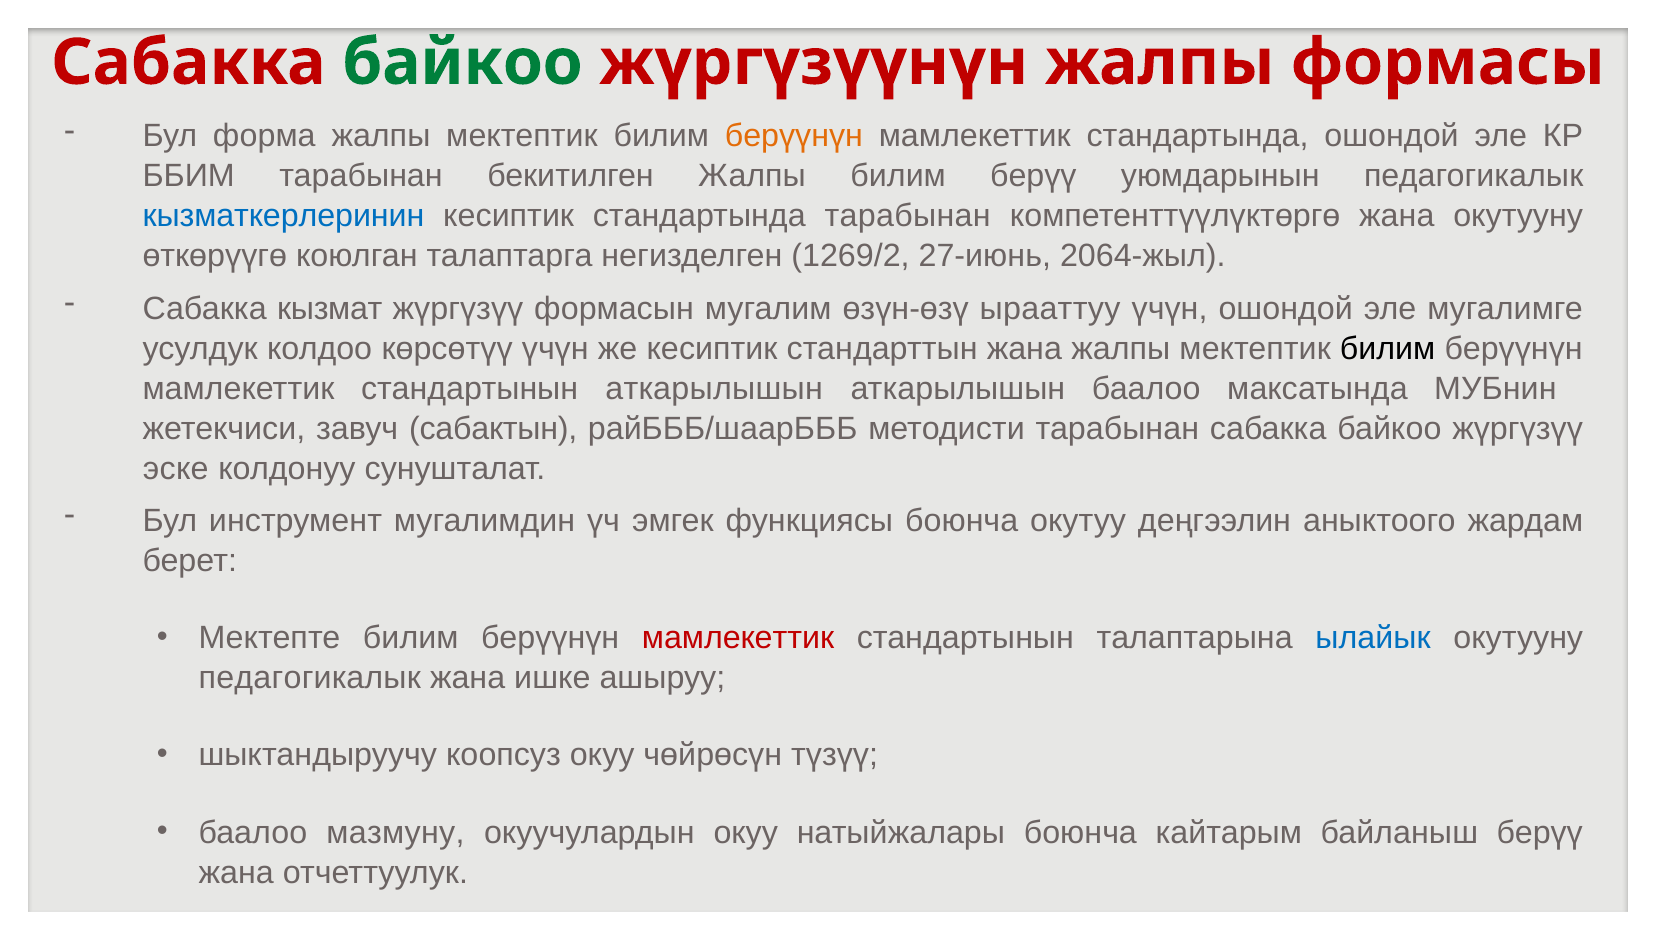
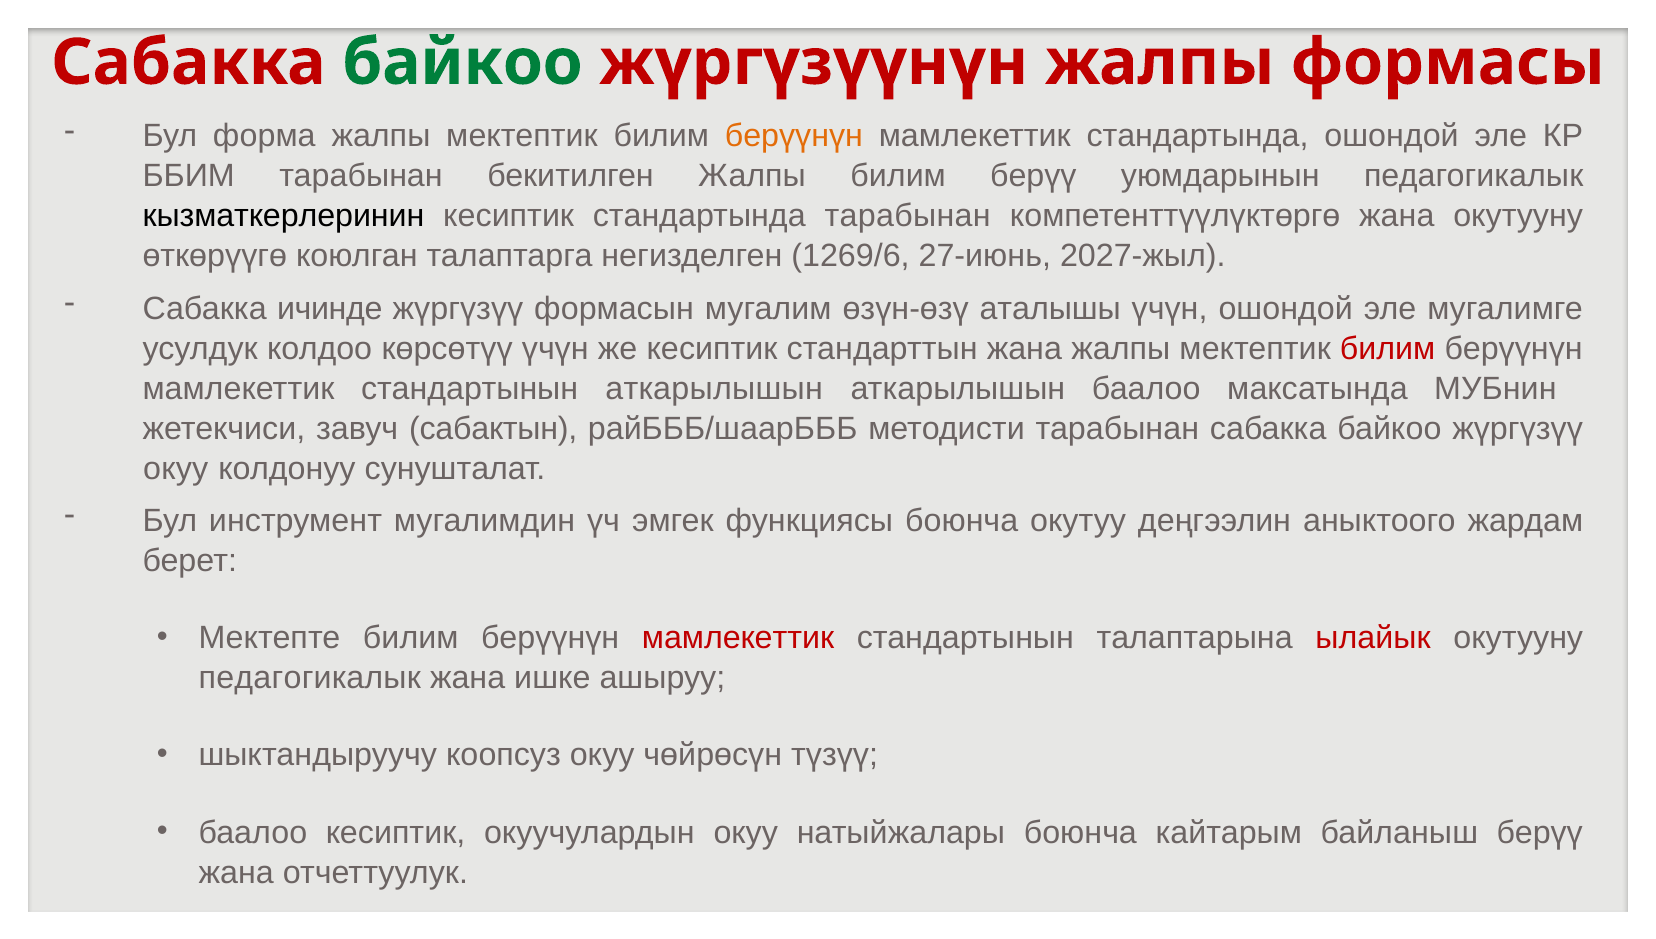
кызматкерлеринин colour: blue -> black (283, 216)
1269/2: 1269/2 -> 1269/6 (851, 256)
2064-жыл: 2064-жыл -> 2027-жыл (1143, 256)
кызмат: кызмат -> ичинде (330, 309)
ырааттуу: ырааттуу -> аталышы (1050, 309)
билим colour: black -> red (1388, 349)
эске: эске -> окуу (176, 469)
ылайык colour: blue -> red (1373, 638)
баалоо мазмуну: мазмуну -> кесиптик (396, 832)
